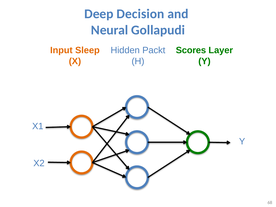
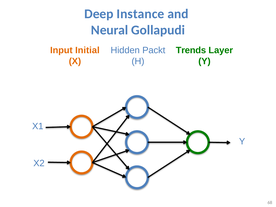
Decision: Decision -> Instance (140, 14)
Sleep: Sleep -> Initial (87, 50)
Scores: Scores -> Trends (191, 50)
